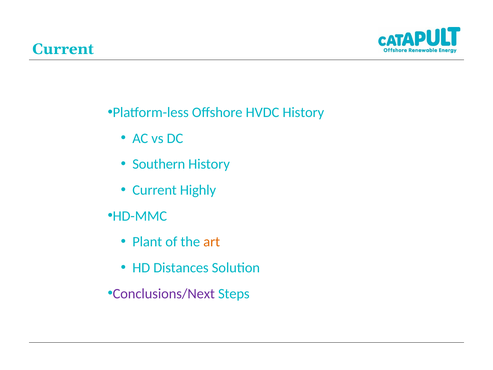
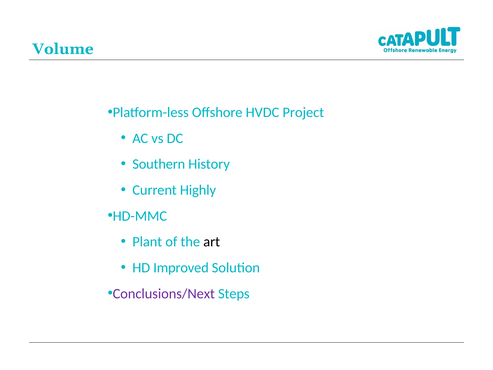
Current: Current -> Volume (63, 49)
HVDC History: History -> Project (303, 112)
art colour: orange -> black (212, 242)
Distances: Distances -> Improved (181, 268)
